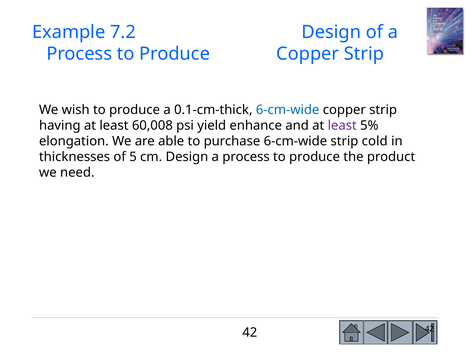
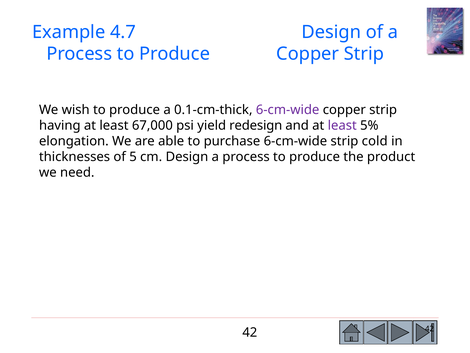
7.2: 7.2 -> 4.7 (123, 32)
6-cm-wide colour: blue -> purple (288, 110)
60,008: 60,008 -> 67,000 (152, 125)
enhance: enhance -> redesign (256, 125)
